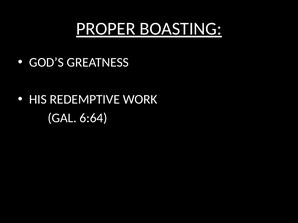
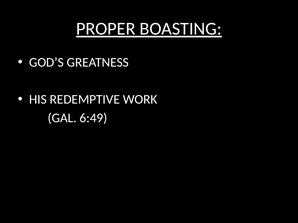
6:64: 6:64 -> 6:49 (93, 118)
